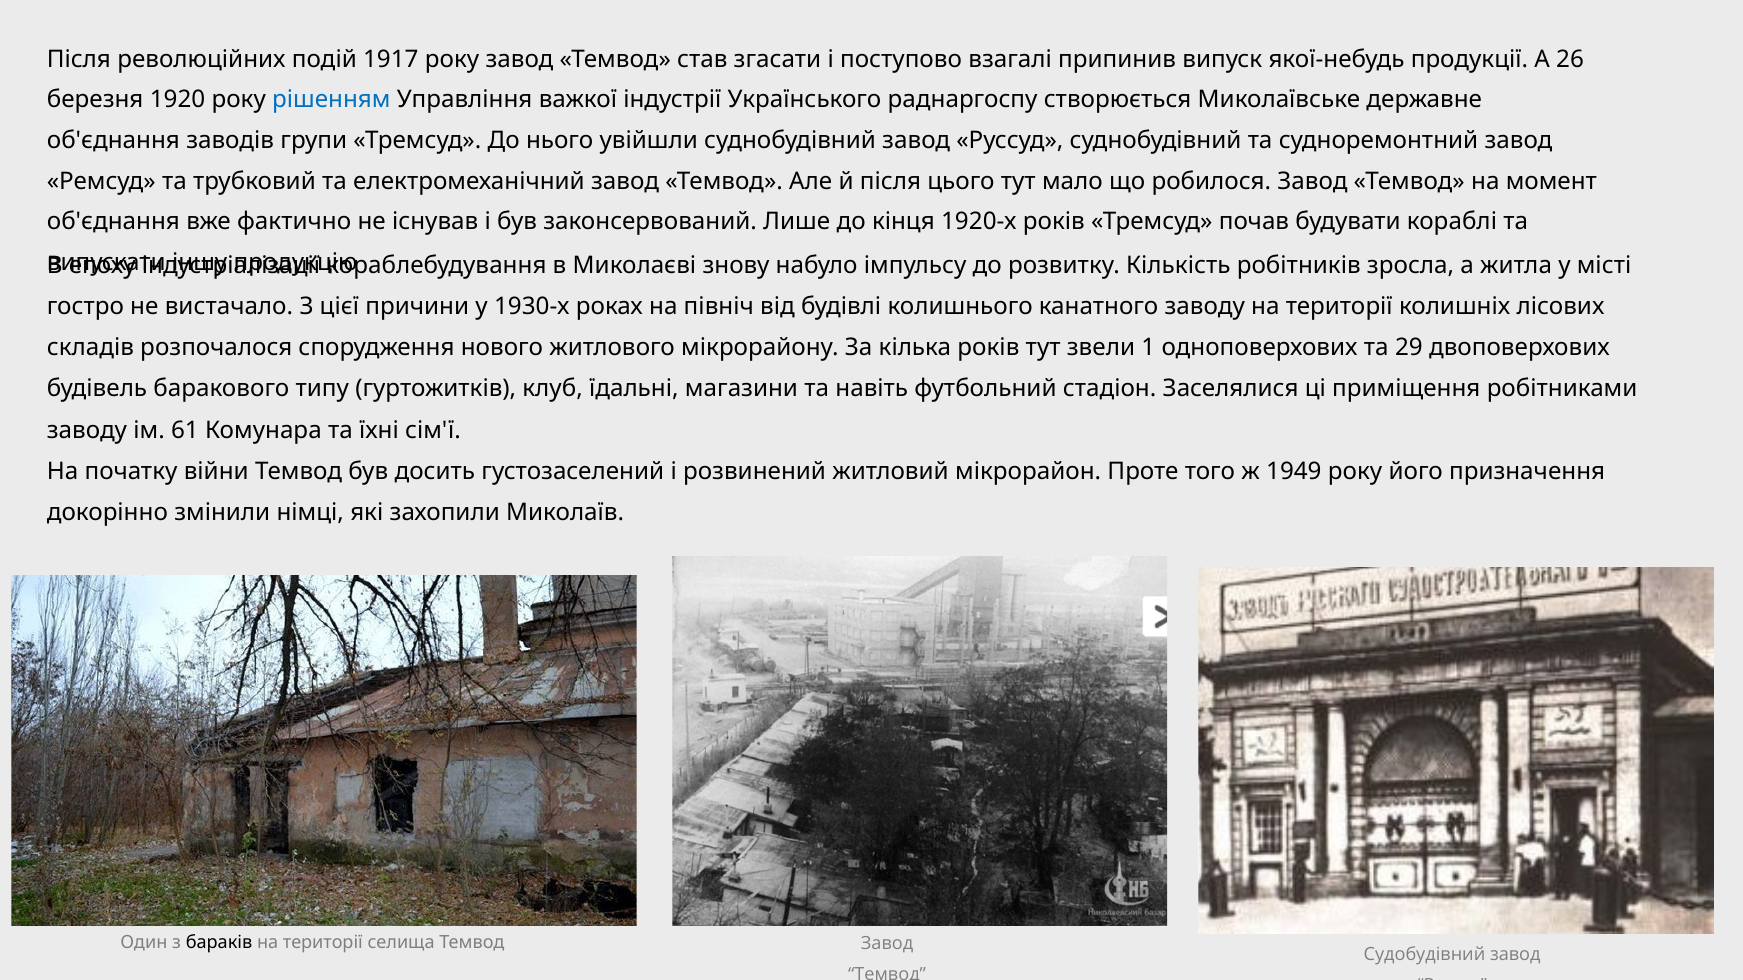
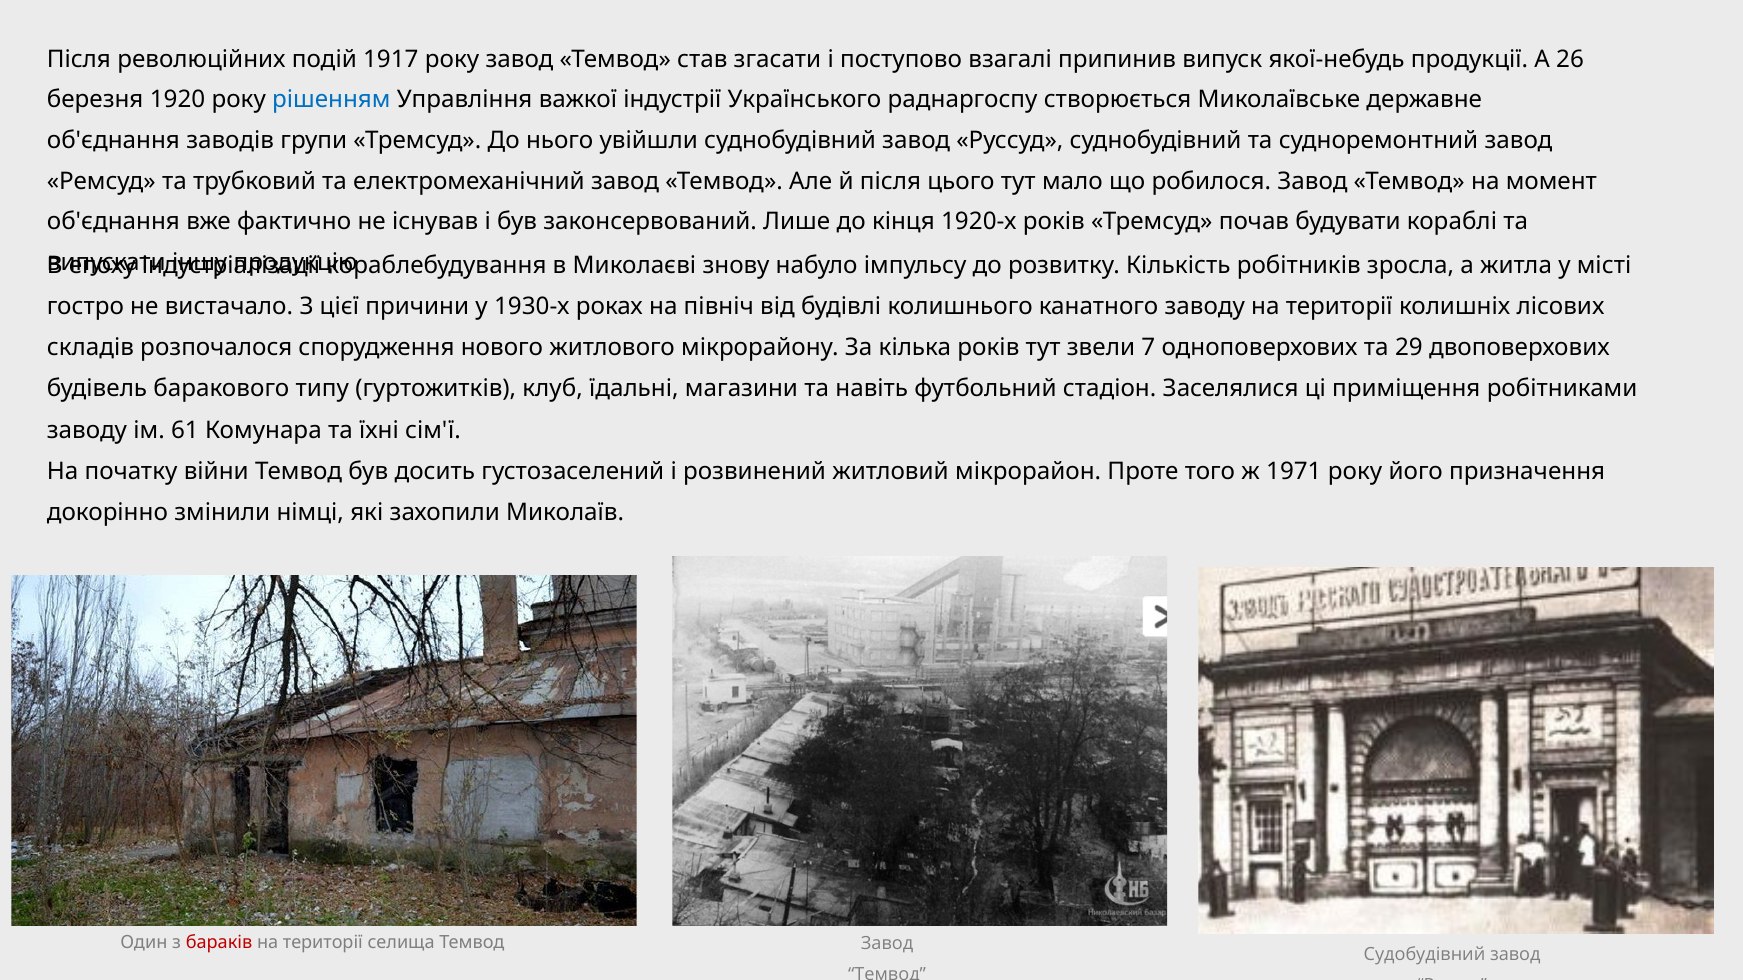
1: 1 -> 7 (1148, 348)
1949: 1949 -> 1971 (1294, 472)
бараків colour: black -> red (219, 943)
